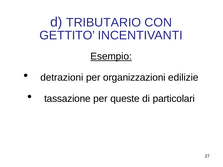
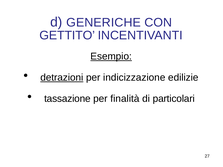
TRIBUTARIO: TRIBUTARIO -> GENERICHE (104, 23)
detrazioni underline: none -> present (62, 78)
organizzazioni: organizzazioni -> indicizzazione (134, 78)
queste: queste -> finalità (125, 99)
